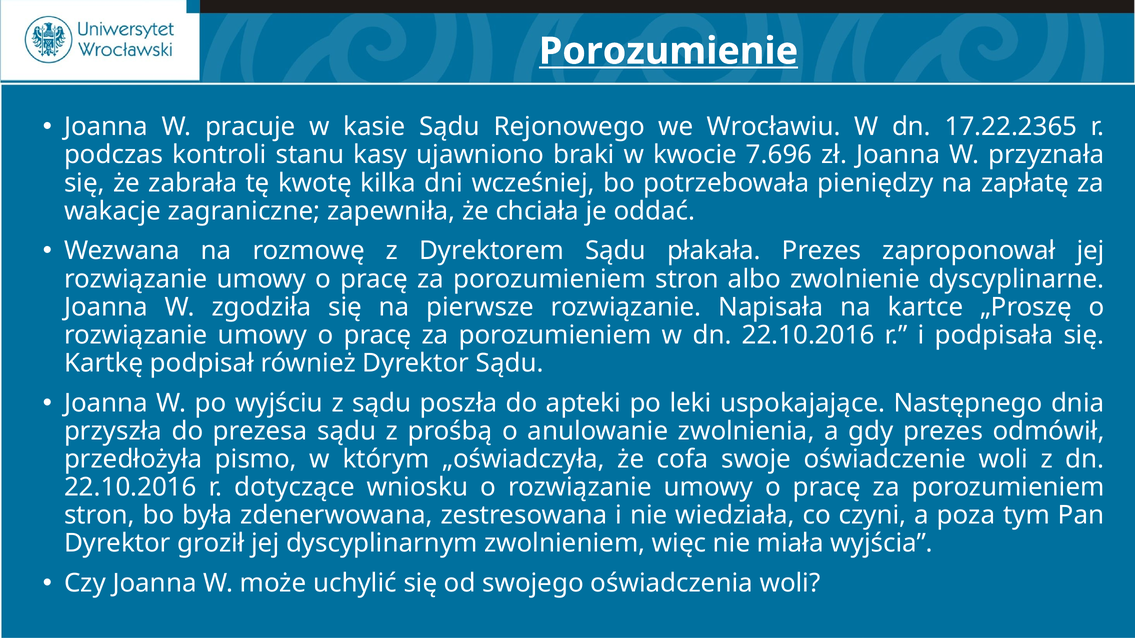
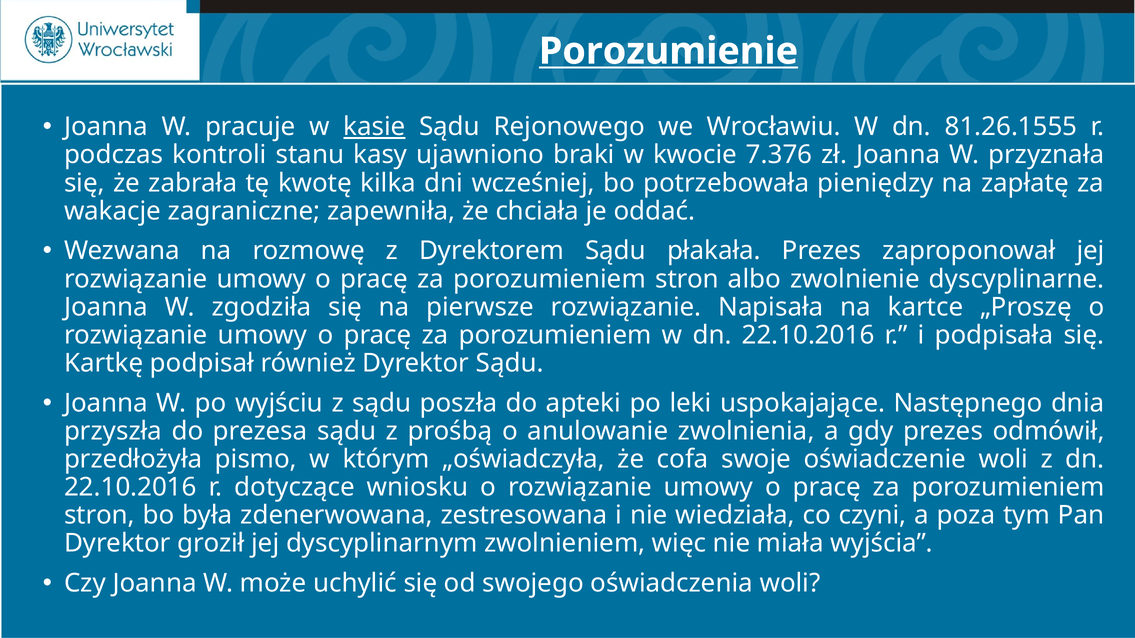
kasie underline: none -> present (374, 127)
17.22.2365: 17.22.2365 -> 81.26.1555 (1011, 127)
7.696: 7.696 -> 7.376 (779, 155)
